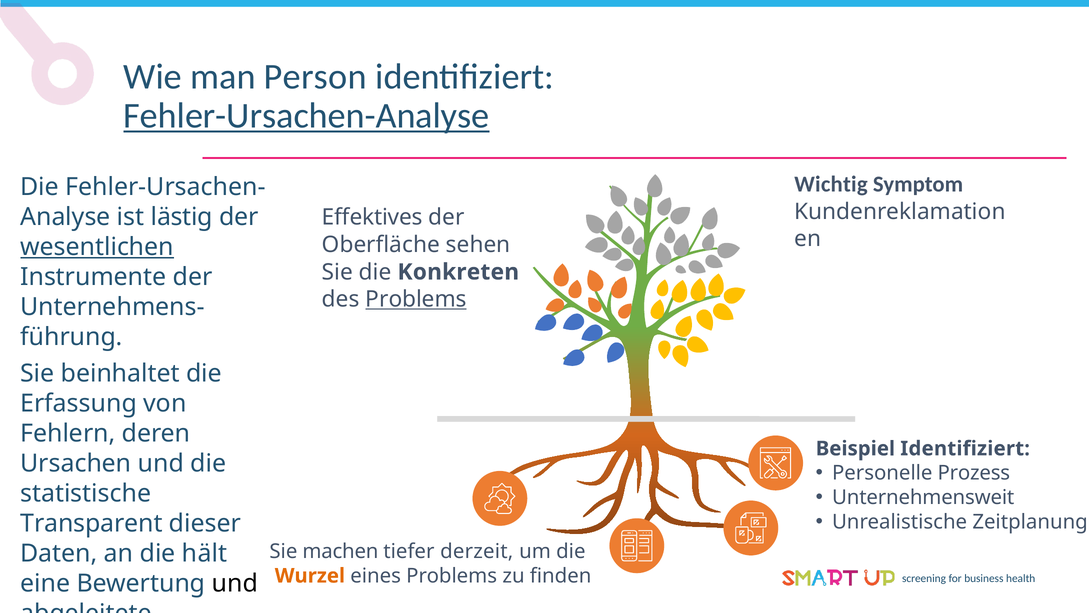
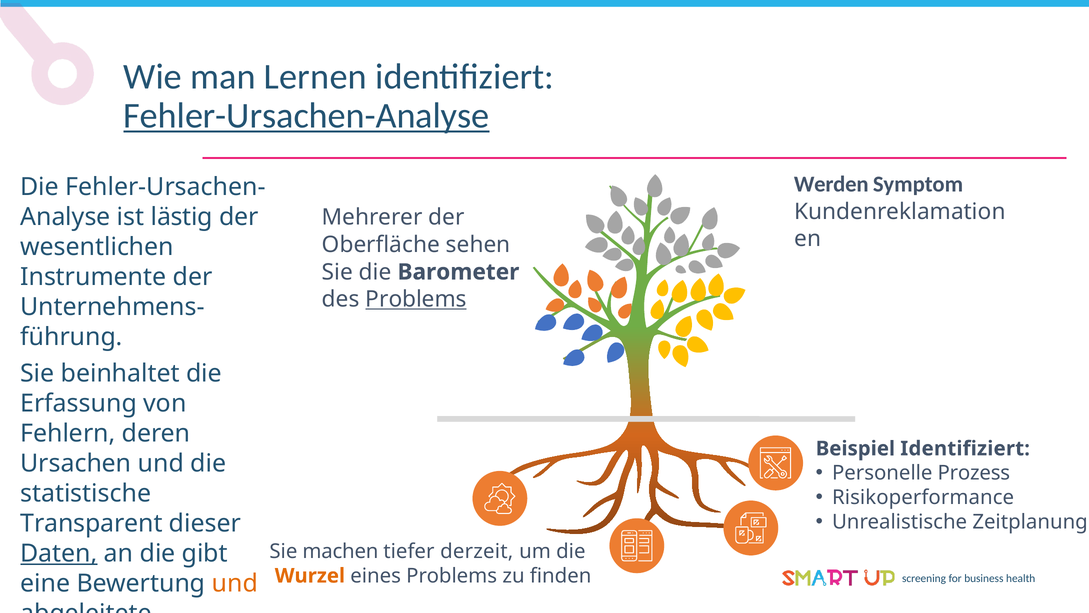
Person: Person -> Lernen (315, 77)
Wichtig: Wichtig -> Werden (831, 184)
Effektives: Effektives -> Mehrerer (372, 217)
wesentlichen underline: present -> none (97, 247)
Konkreten: Konkreten -> Barometer (458, 272)
Unternehmensweit: Unternehmensweit -> Risikoperformance (923, 497)
Daten underline: none -> present (59, 553)
hält: hält -> gibt (205, 553)
und colour: black -> orange (235, 583)
